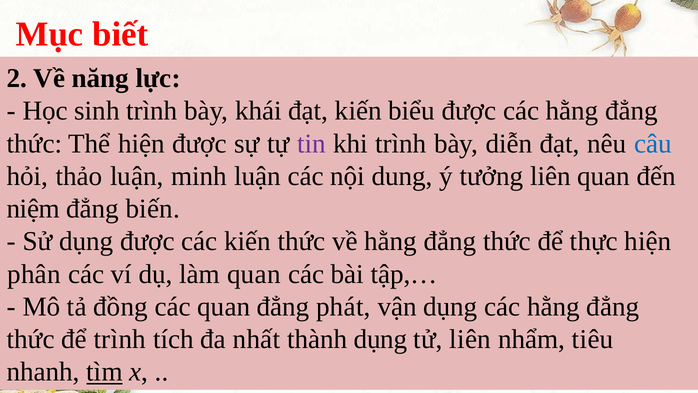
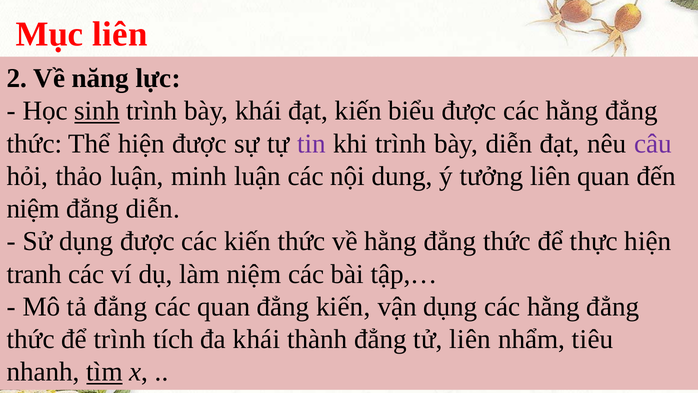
Mục biết: biết -> liên (120, 34)
sinh underline: none -> present (97, 111)
câu colour: blue -> purple (653, 143)
đẳng biến: biến -> diễn (153, 209)
phân: phân -> tranh (34, 274)
làm quan: quan -> niệm (254, 274)
tả đồng: đồng -> đẳng (120, 306)
đẳng phát: phát -> kiến (343, 306)
đa nhất: nhất -> khái (256, 339)
thành dụng: dụng -> đẳng (380, 339)
